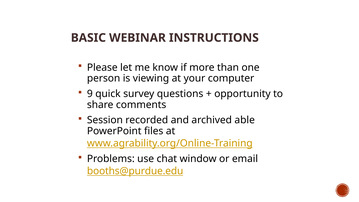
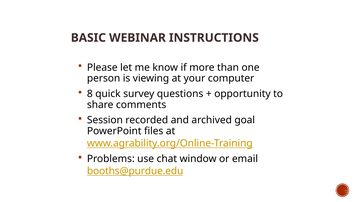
9: 9 -> 8 (90, 94)
able: able -> goal (245, 120)
